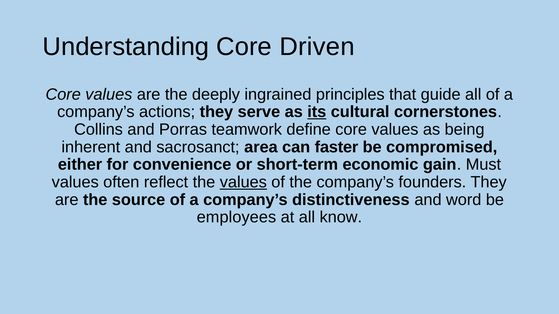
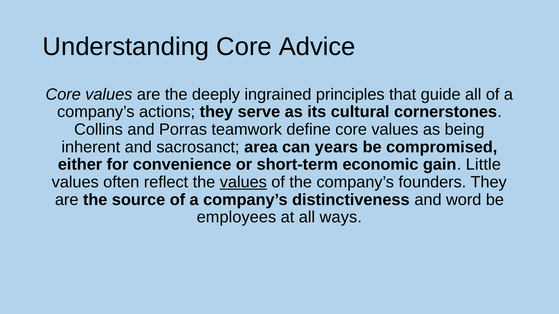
Driven: Driven -> Advice (317, 47)
its underline: present -> none (317, 112)
faster: faster -> years (336, 147)
Must: Must -> Little (483, 165)
know: know -> ways (341, 218)
